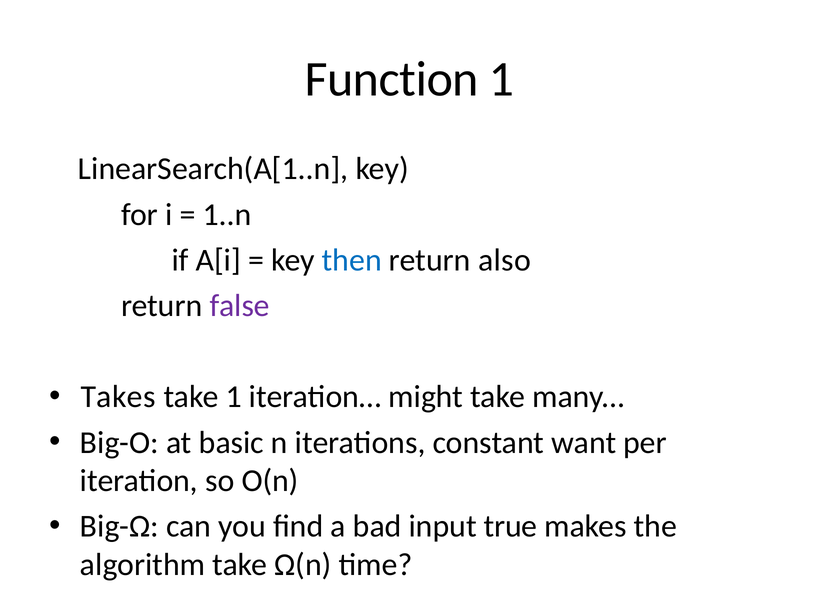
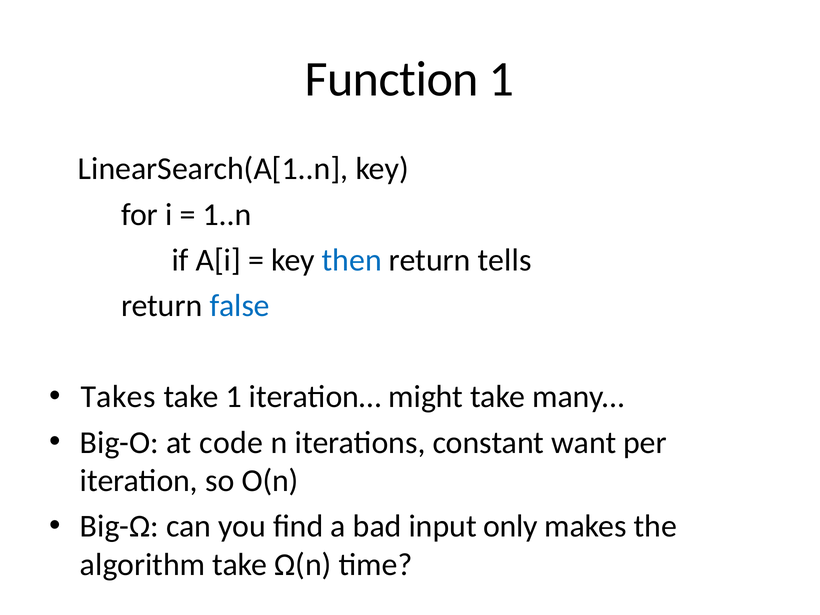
also: also -> tells (505, 260)
false colour: purple -> blue (240, 306)
basic: basic -> code (231, 442)
true: true -> only (511, 526)
